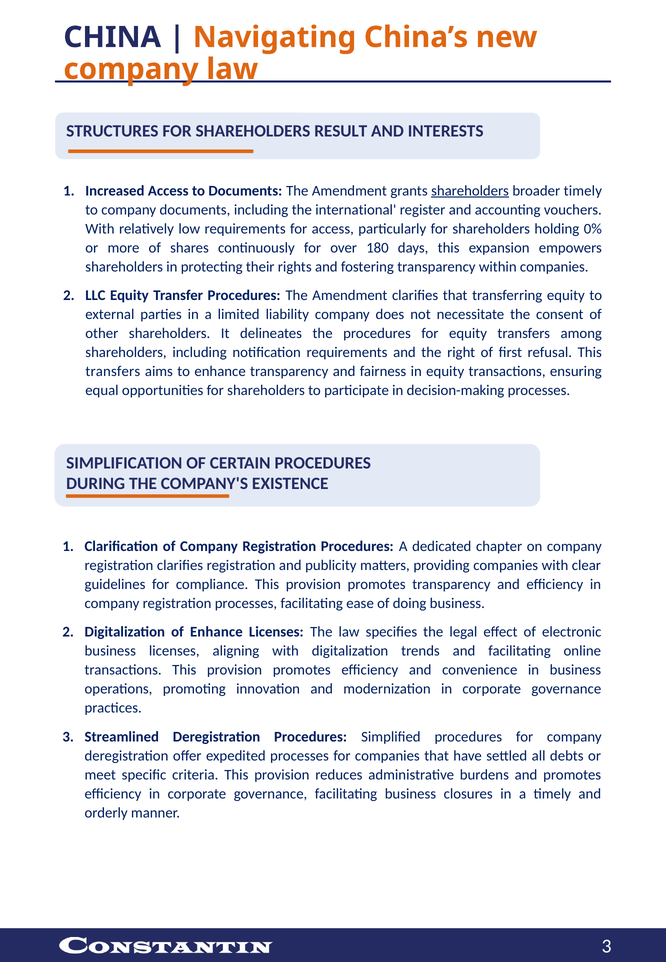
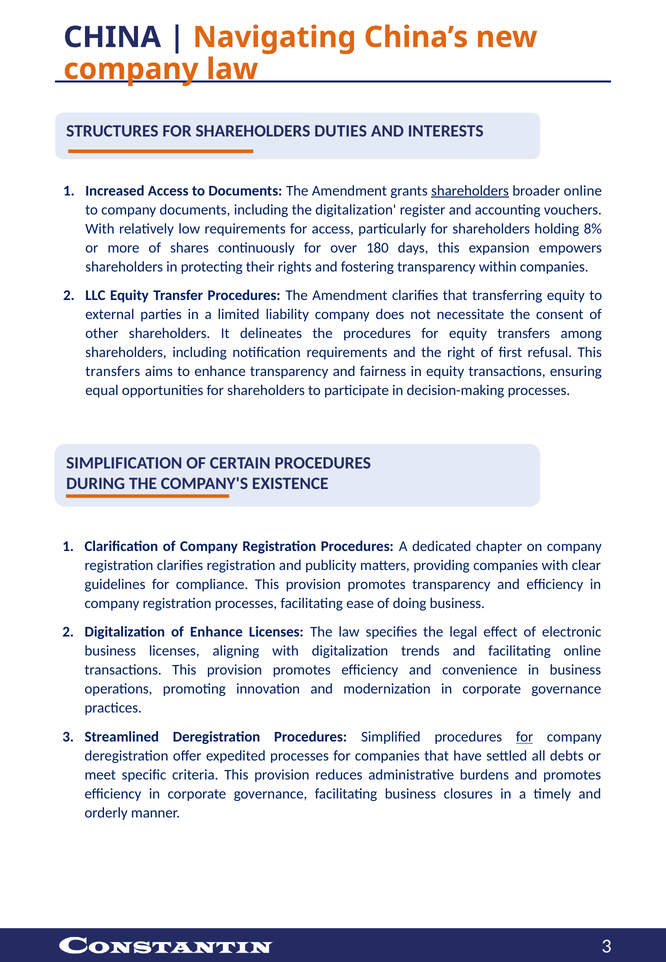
RESULT: RESULT -> DUTIES (341, 131)
broader timely: timely -> online (583, 191)
the international: international -> digitalization (356, 210)
0%: 0% -> 8% (593, 229)
for underline: none -> present (525, 737)
